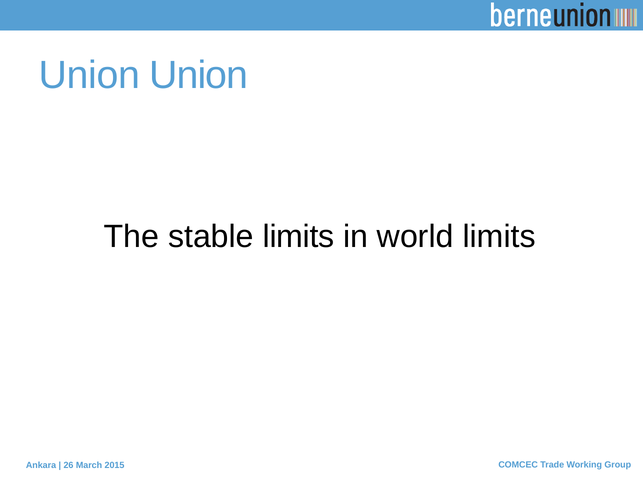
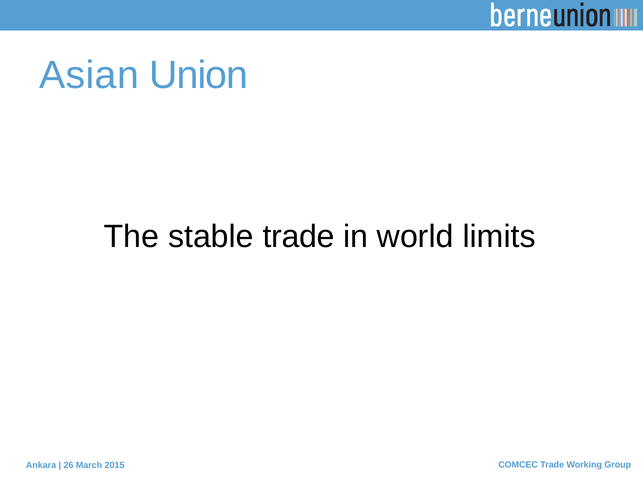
Union: Union -> Asian (89, 75)
stable limits: limits -> trade (299, 236)
